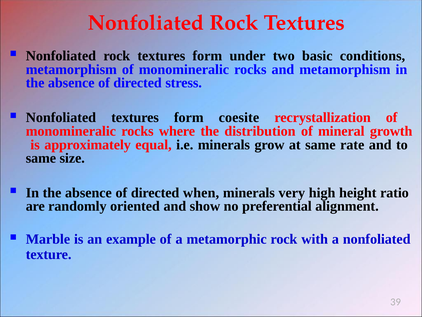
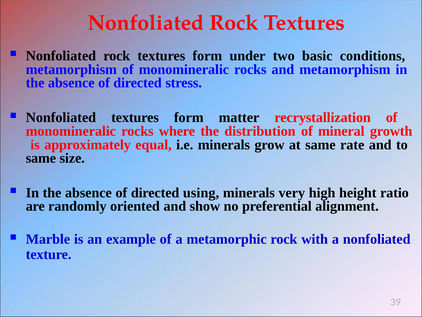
coesite: coesite -> matter (239, 117)
when: when -> using (201, 192)
